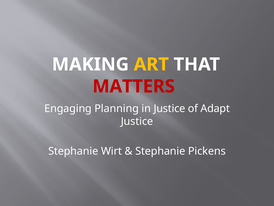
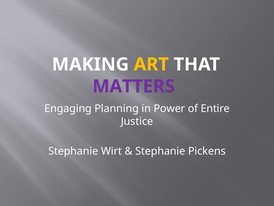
MATTERS colour: red -> purple (134, 86)
in Justice: Justice -> Power (169, 108)
Adapt: Adapt -> Entire (215, 108)
